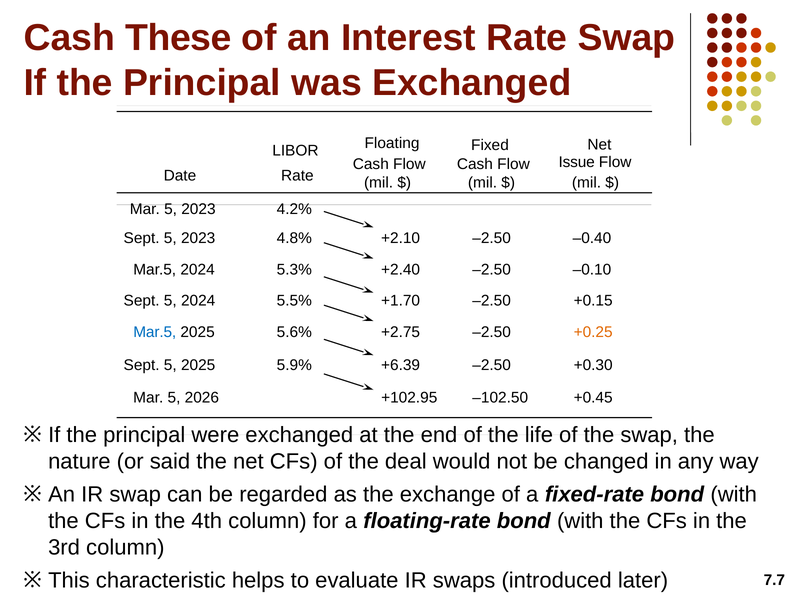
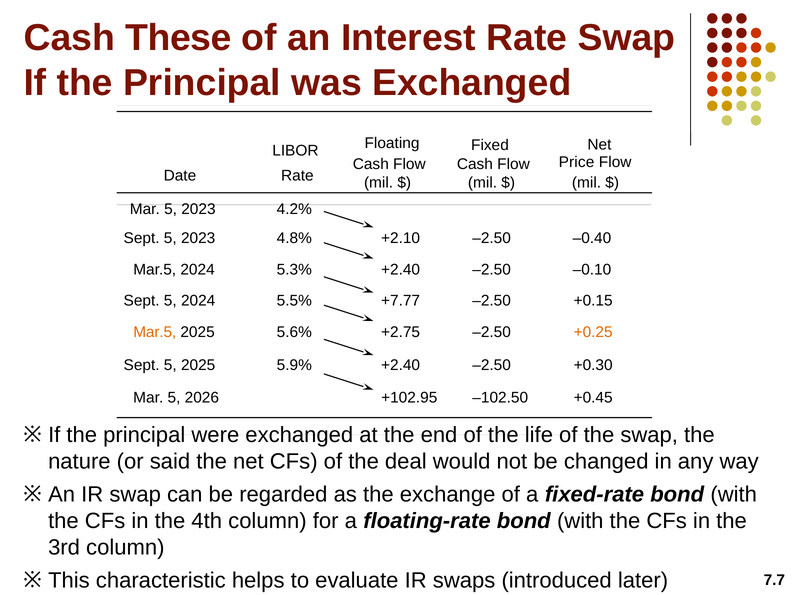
Issue: Issue -> Price (577, 162)
+1.70: +1.70 -> +7.77 (401, 301)
Mar.5 colour: blue -> orange (155, 332)
5.9% +6.39: +6.39 -> +2.40 (401, 365)
